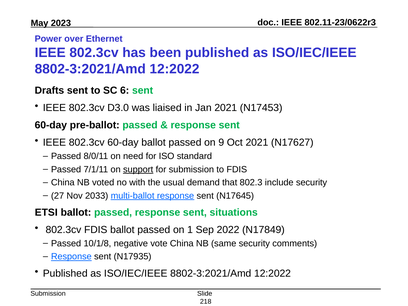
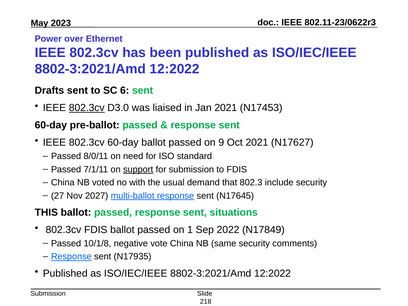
802.3cv underline: none -> present (87, 108)
2033: 2033 -> 2027 (97, 196)
ETSI: ETSI -> THIS (46, 212)
